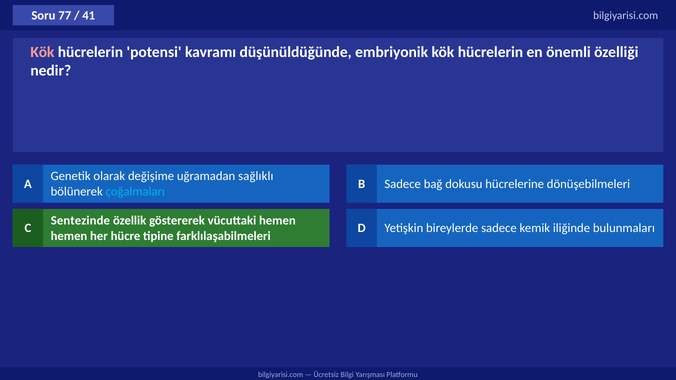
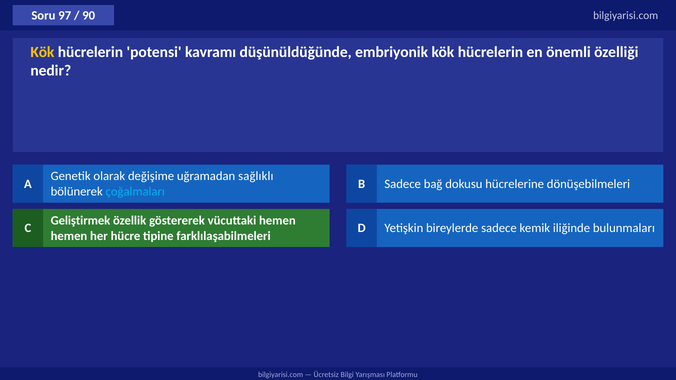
77: 77 -> 97 (65, 15)
41: 41 -> 90 (89, 15)
Kök colour: pink -> yellow (42, 52)
Sentezinde: Sentezinde -> Geliştirmek (80, 221)
